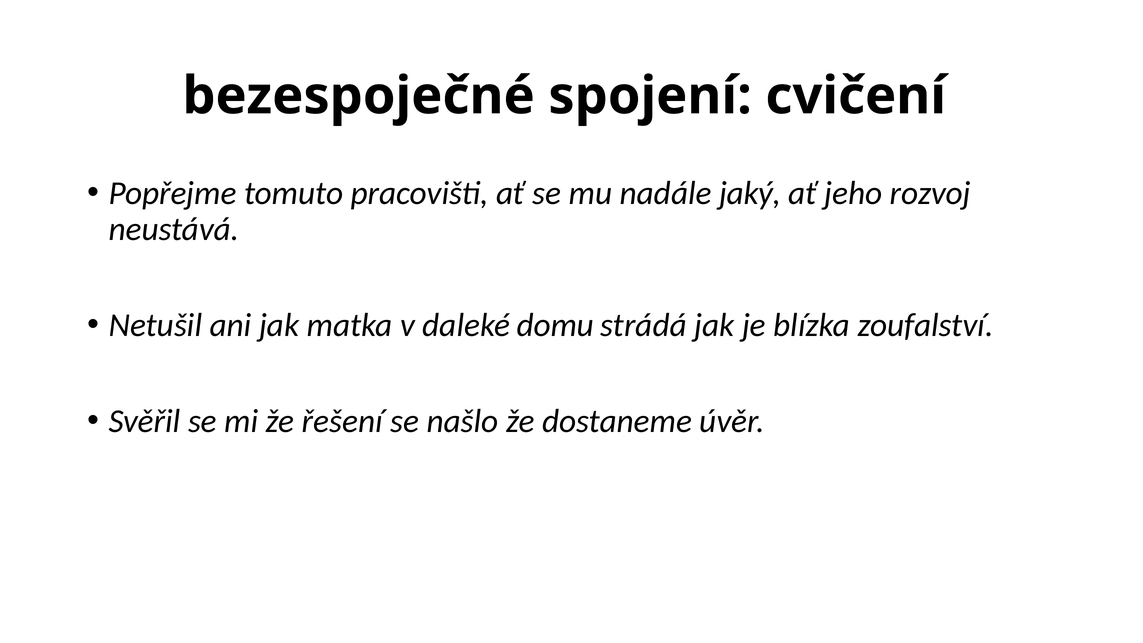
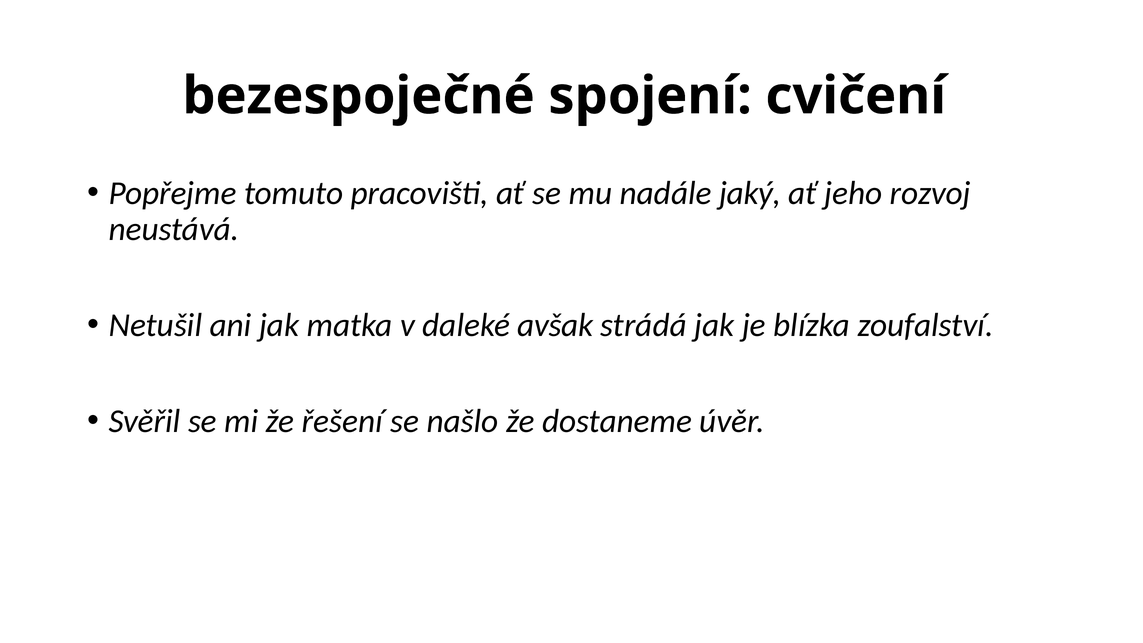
domu: domu -> avšak (555, 325)
